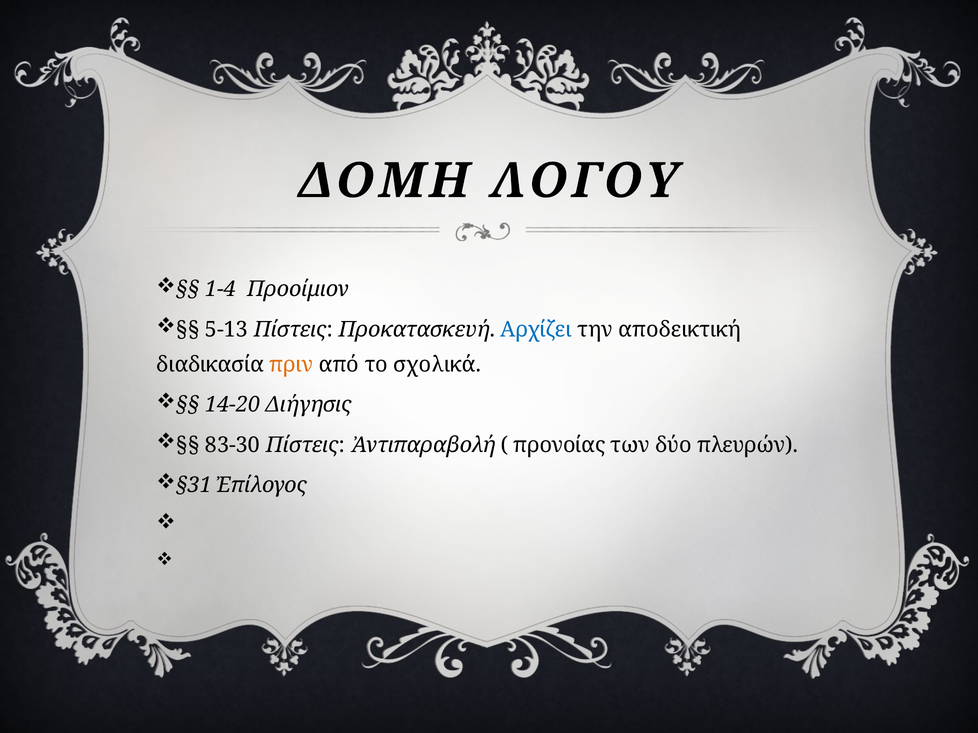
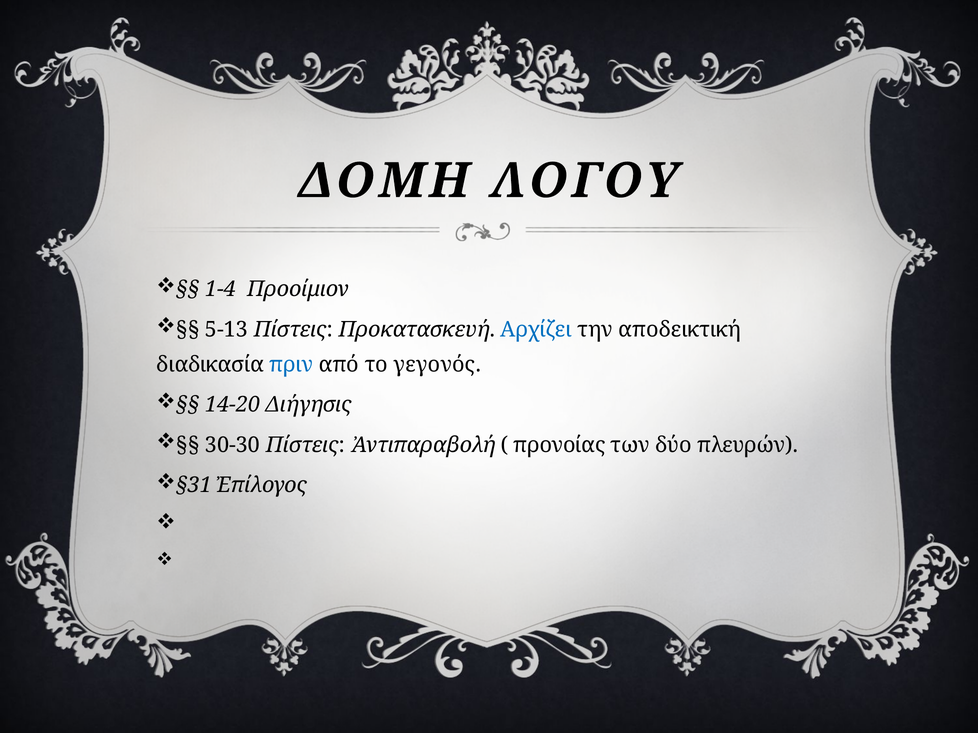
πριν colour: orange -> blue (291, 365)
σχολικά: σχολικά -> γεγονός (437, 365)
83-30: 83-30 -> 30-30 (233, 445)
